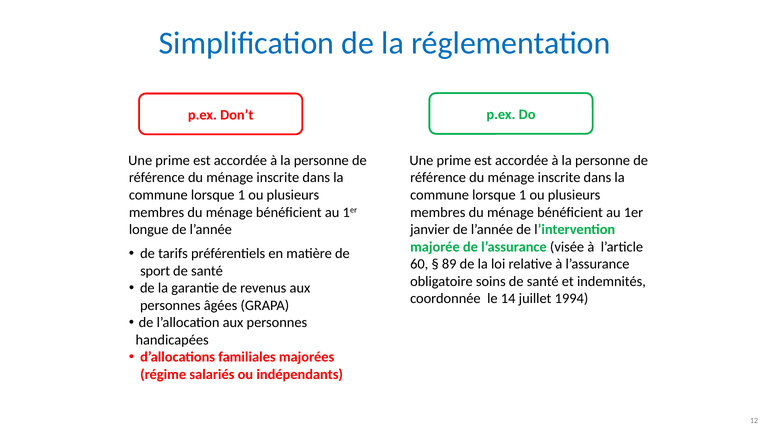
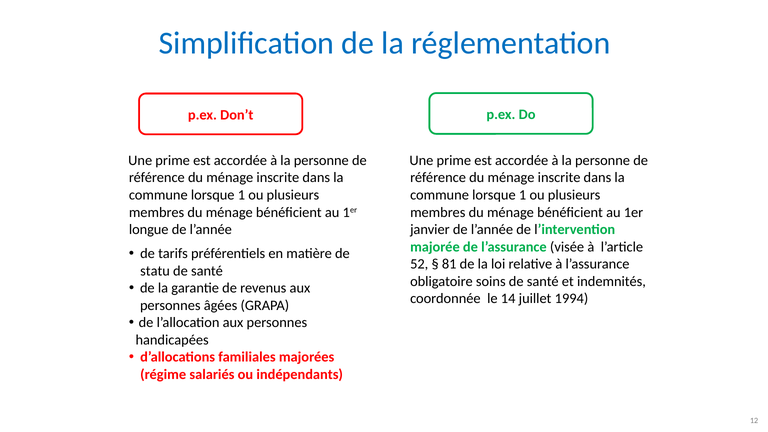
60: 60 -> 52 (419, 264)
89: 89 -> 81 (449, 264)
sport: sport -> statu (155, 271)
